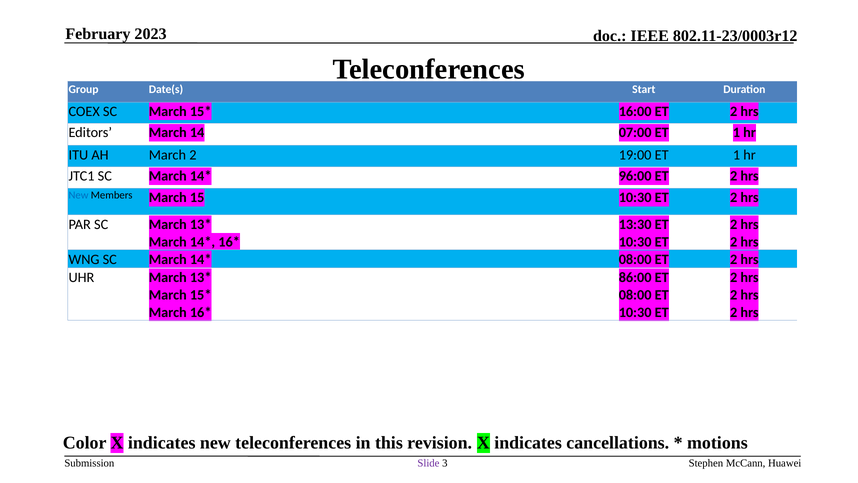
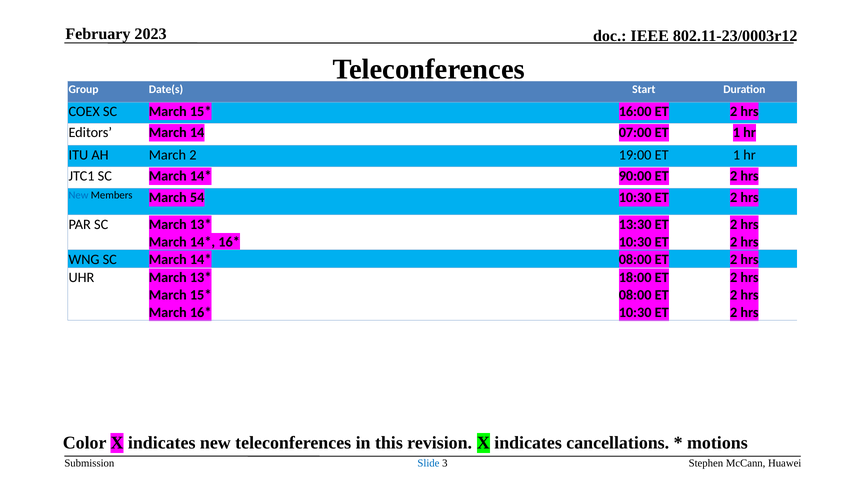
96:00: 96:00 -> 90:00 (635, 176)
15: 15 -> 54 (197, 198)
86:00: 86:00 -> 18:00 (635, 277)
Slide colour: purple -> blue (428, 463)
